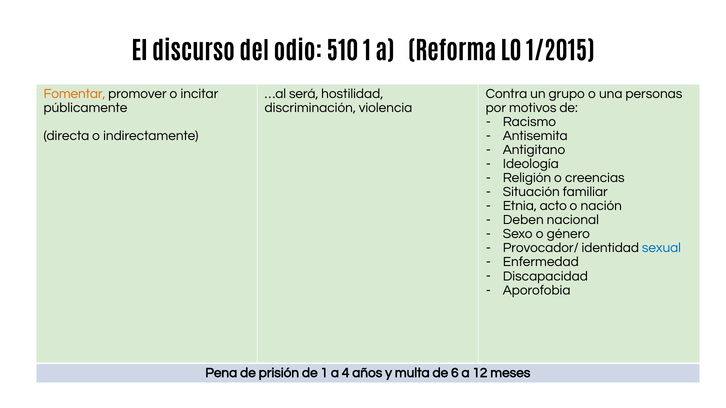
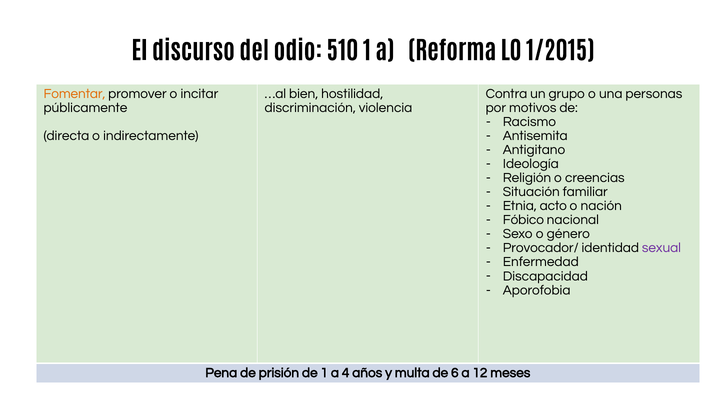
será: será -> bien (304, 94)
Deben: Deben -> Fóbico (523, 220)
sexual colour: blue -> purple (661, 248)
